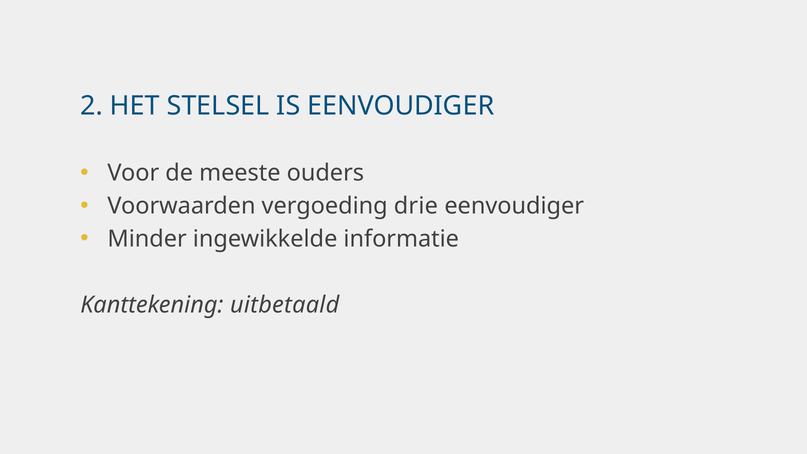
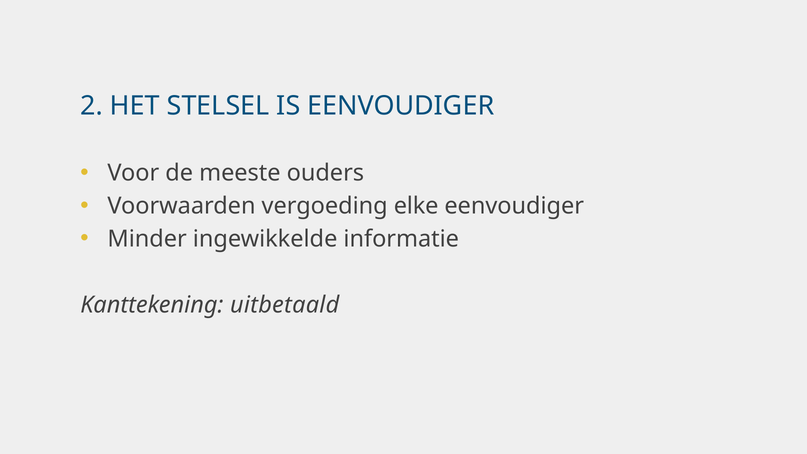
drie: drie -> elke (416, 206)
